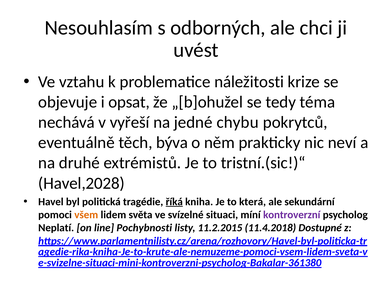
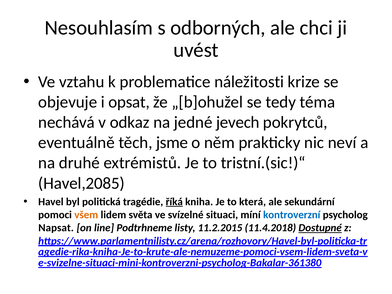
vyřeší: vyřeší -> odkaz (130, 122)
chybu: chybu -> jevech (238, 122)
býva: býva -> jsme (172, 143)
Havel,2028: Havel,2028 -> Havel,2085 (82, 183)
kontroverzní colour: purple -> blue (292, 215)
Neplatí: Neplatí -> Napsat (56, 228)
Pochybnosti: Pochybnosti -> Podtrhneme (144, 228)
Dostupné underline: none -> present (320, 228)
